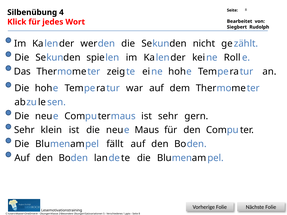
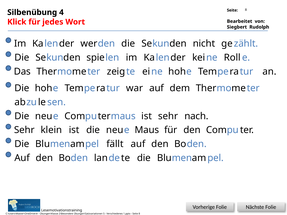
gern: gern -> nach (196, 116)
